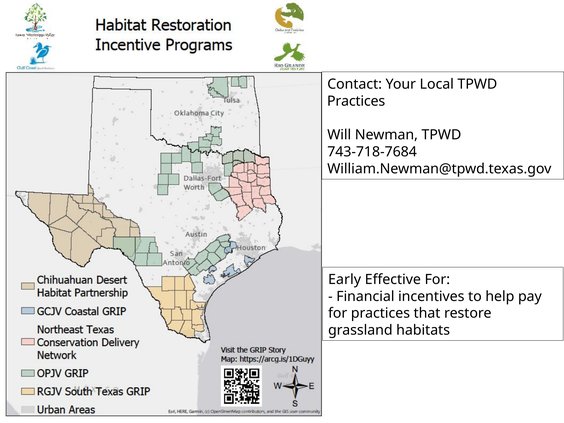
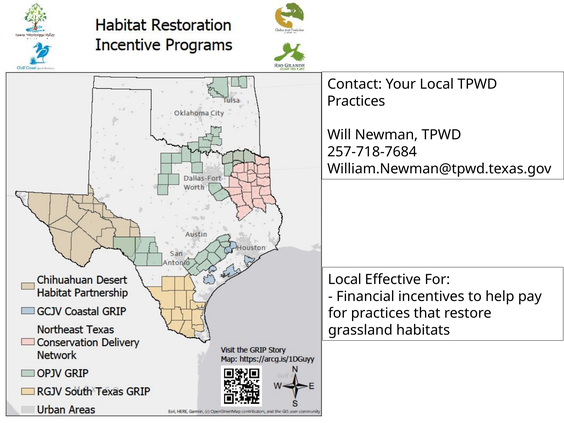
743-718-7684: 743-718-7684 -> 257-718-7684 (372, 152)
Early: Early -> Local (345, 280)
